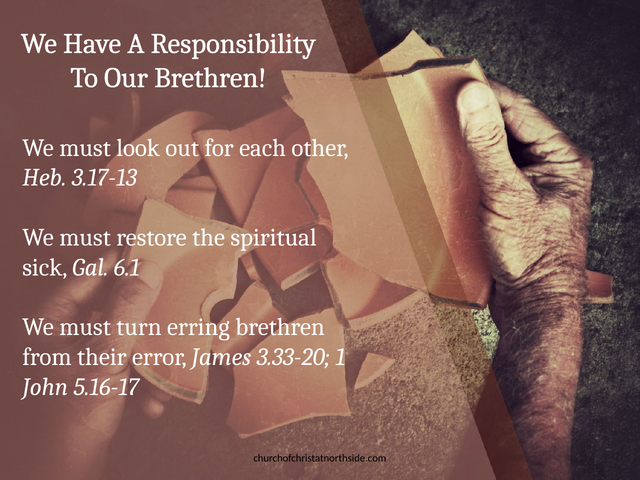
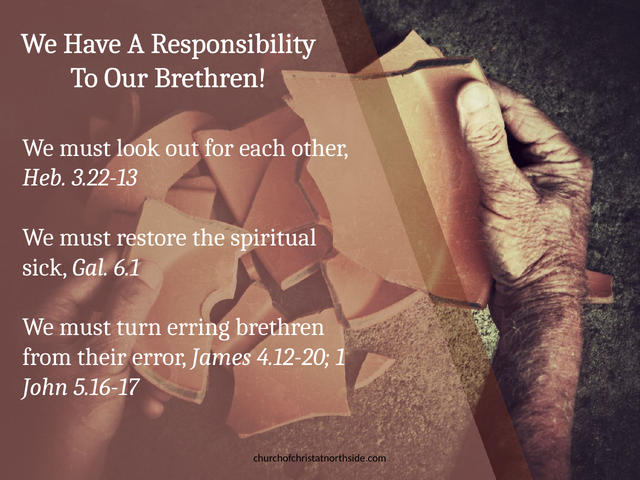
3.17-13: 3.17-13 -> 3.22-13 (105, 178)
3.33-20: 3.33-20 -> 4.12-20 (293, 357)
